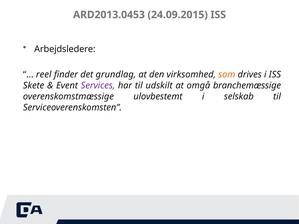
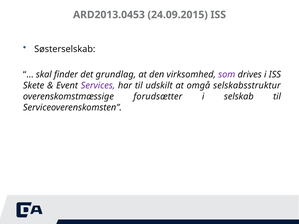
Arbejdsledere: Arbejdsledere -> Søsterselskab (65, 49)
reel: reel -> skal (44, 75)
som colour: orange -> purple (227, 75)
branchemæssige: branchemæssige -> selskabsstruktur (247, 86)
ulovbestemt: ulovbestemt -> forudsætter (158, 97)
